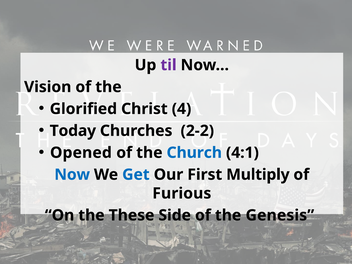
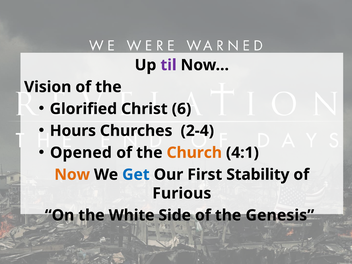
4: 4 -> 6 (182, 109)
Today: Today -> Hours (73, 131)
2-2: 2-2 -> 2-4 (197, 131)
Church colour: blue -> orange (194, 153)
Now colour: blue -> orange (72, 175)
Multiply: Multiply -> Stability (258, 175)
These: These -> White (132, 215)
